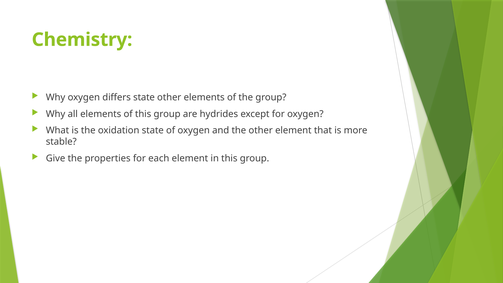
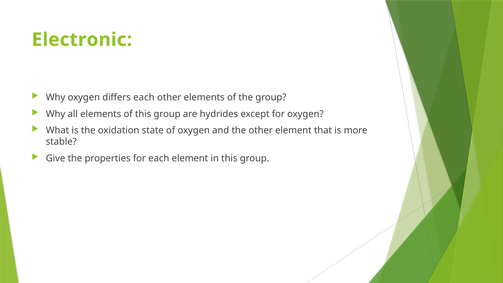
Chemistry: Chemistry -> Electronic (82, 40)
differs state: state -> each (144, 97)
